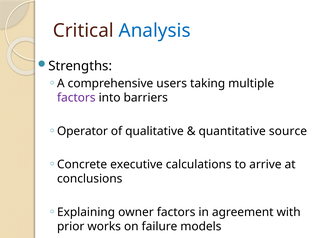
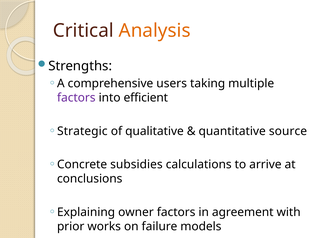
Analysis colour: blue -> orange (155, 31)
barriers: barriers -> efficient (146, 98)
Operator: Operator -> Strategic (82, 131)
executive: executive -> subsidies (136, 164)
